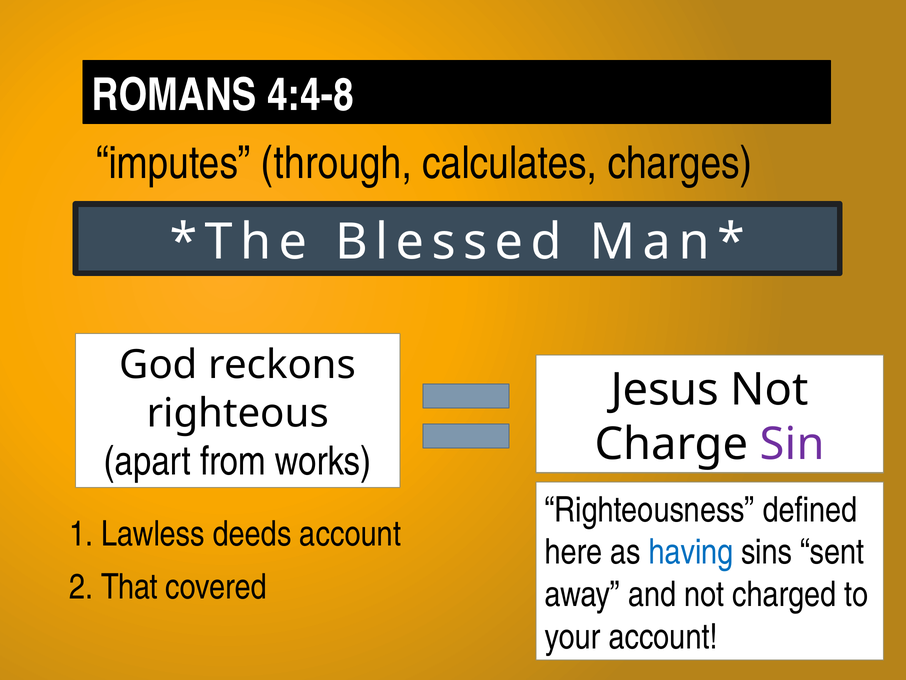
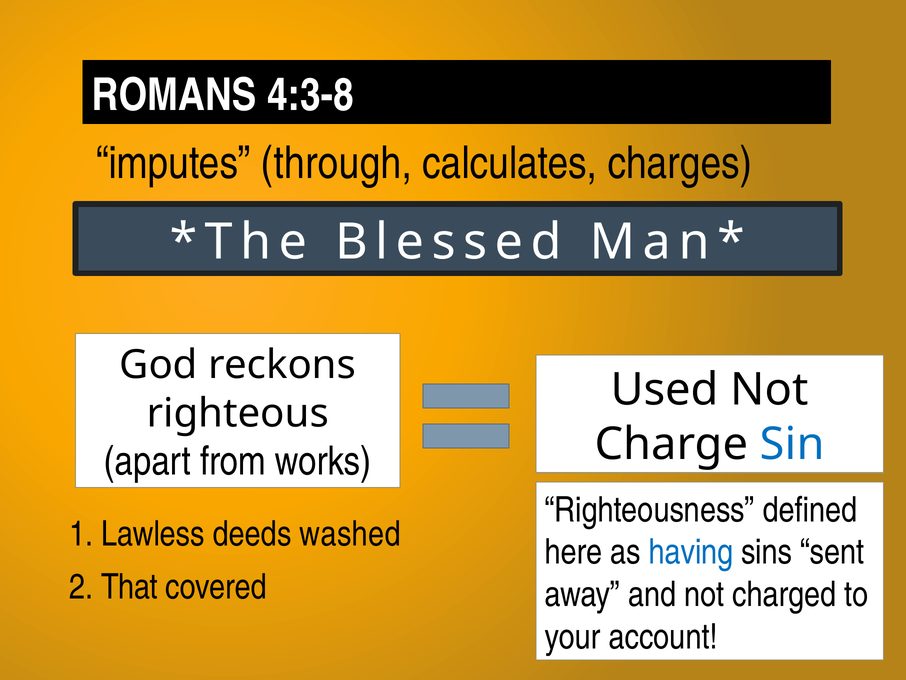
4:4-8: 4:4-8 -> 4:3-8 (310, 95)
Jesus: Jesus -> Used (665, 390)
Sin colour: purple -> blue (792, 444)
deeds account: account -> washed (350, 534)
